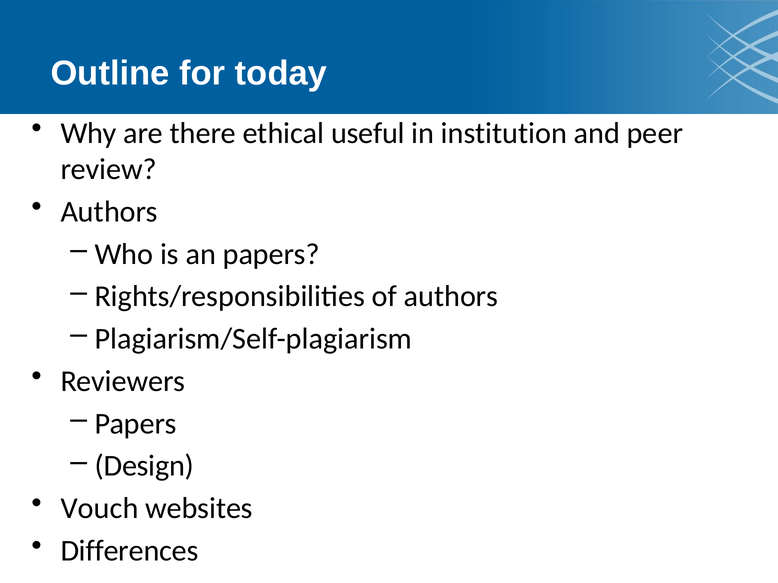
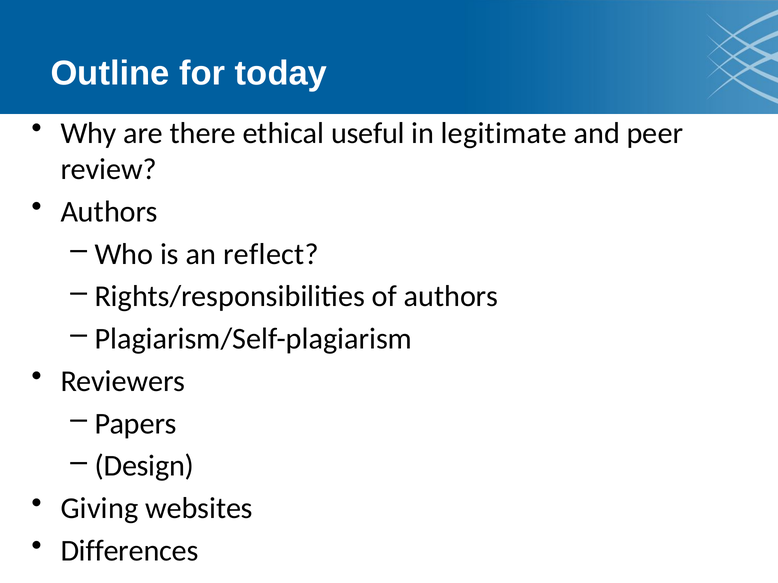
institution: institution -> legitimate (504, 133)
an papers: papers -> reflect (271, 254)
Vouch: Vouch -> Giving (100, 509)
